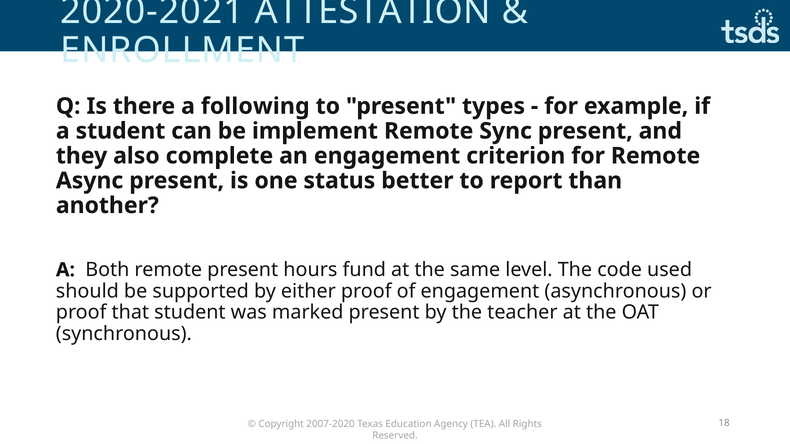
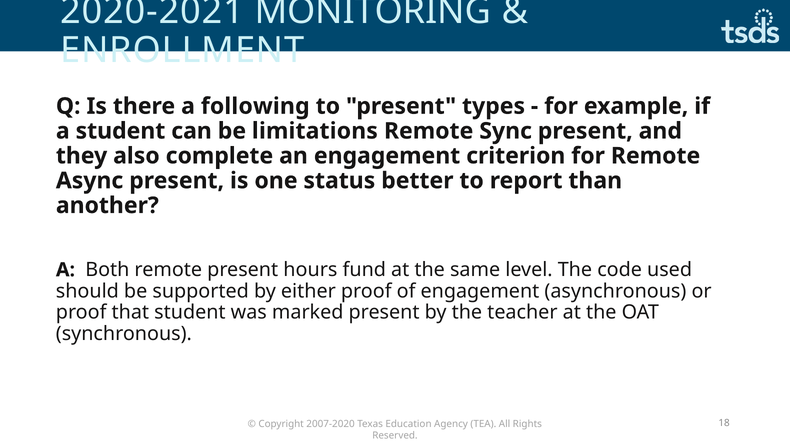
ATTESTATION: ATTESTATION -> MONITORING (373, 11)
implement: implement -> limitations (315, 131)
